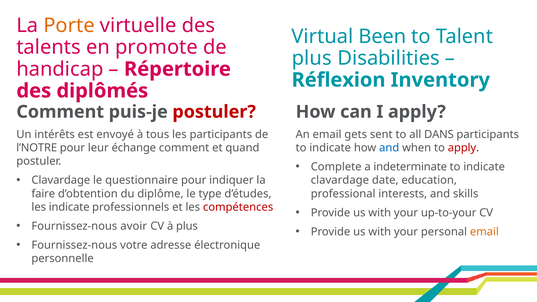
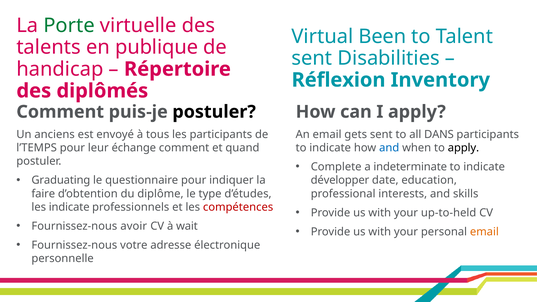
Porte colour: orange -> green (69, 26)
promote: promote -> publique (157, 47)
plus: plus -> sent (312, 58)
postuler colour: red -> black (214, 112)
intérêts: intérêts -> anciens (55, 134)
l’NOTRE: l’NOTRE -> l’TEMPS (37, 148)
apply colour: red -> black (463, 148)
Clavardage: Clavardage -> Graduating (61, 180)
clavardage: clavardage -> développer (340, 180)
up-to-your: up-to-your -> up-to-held (449, 213)
à plus: plus -> wait (187, 226)
